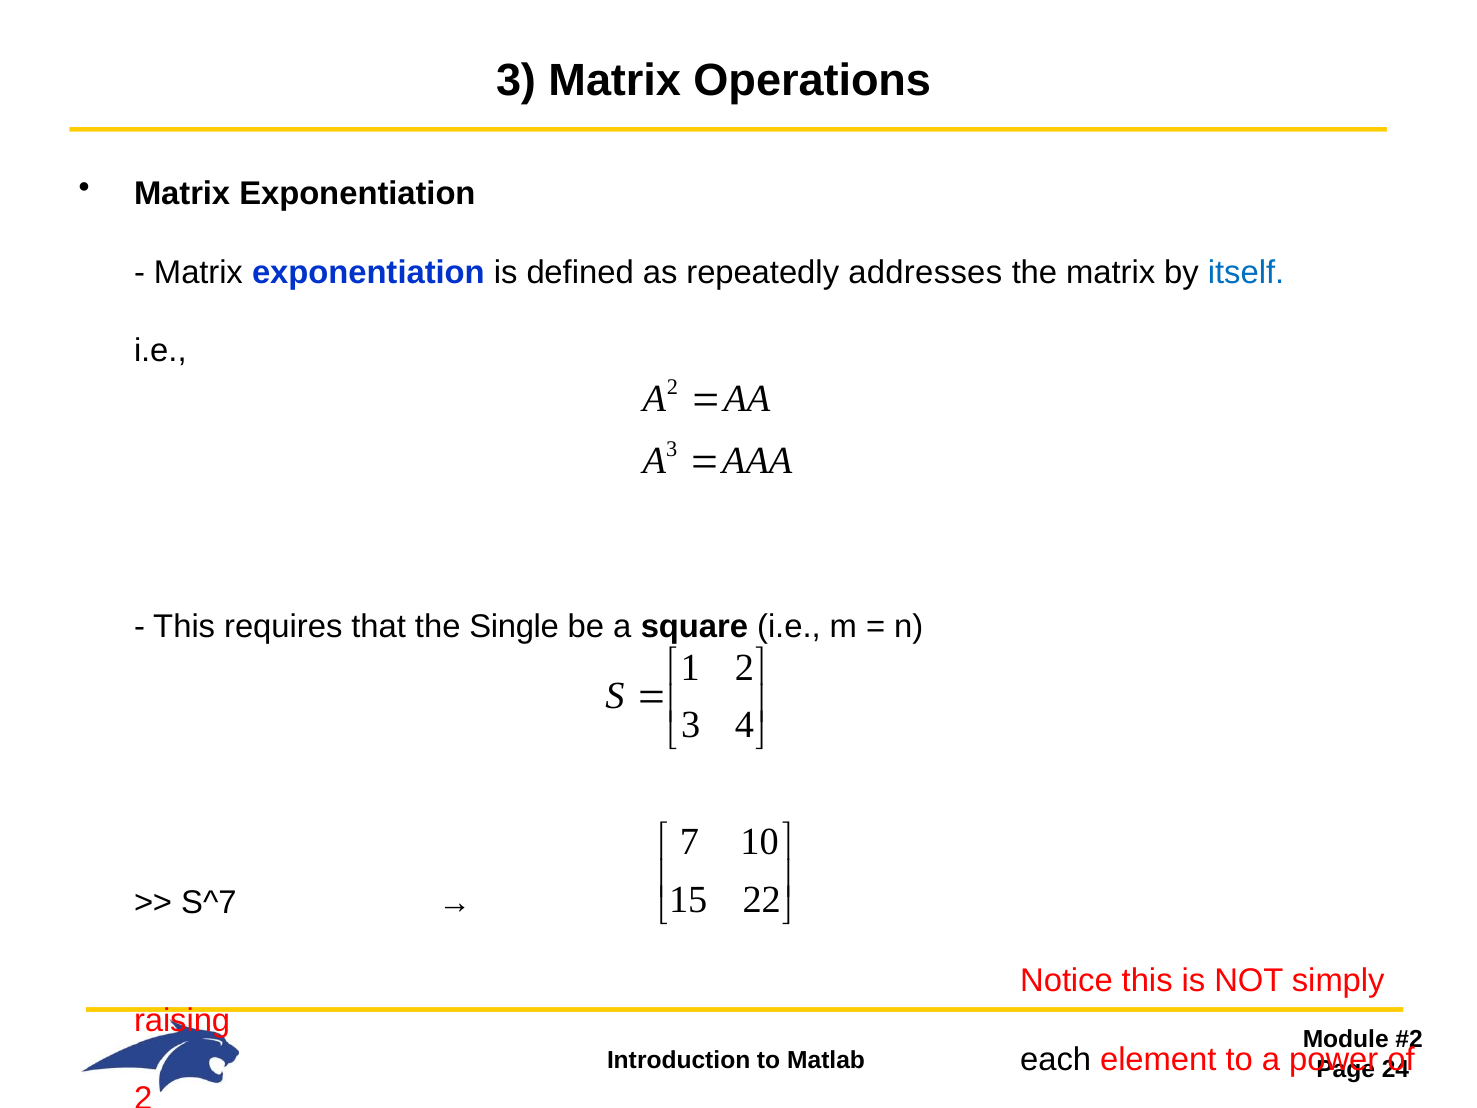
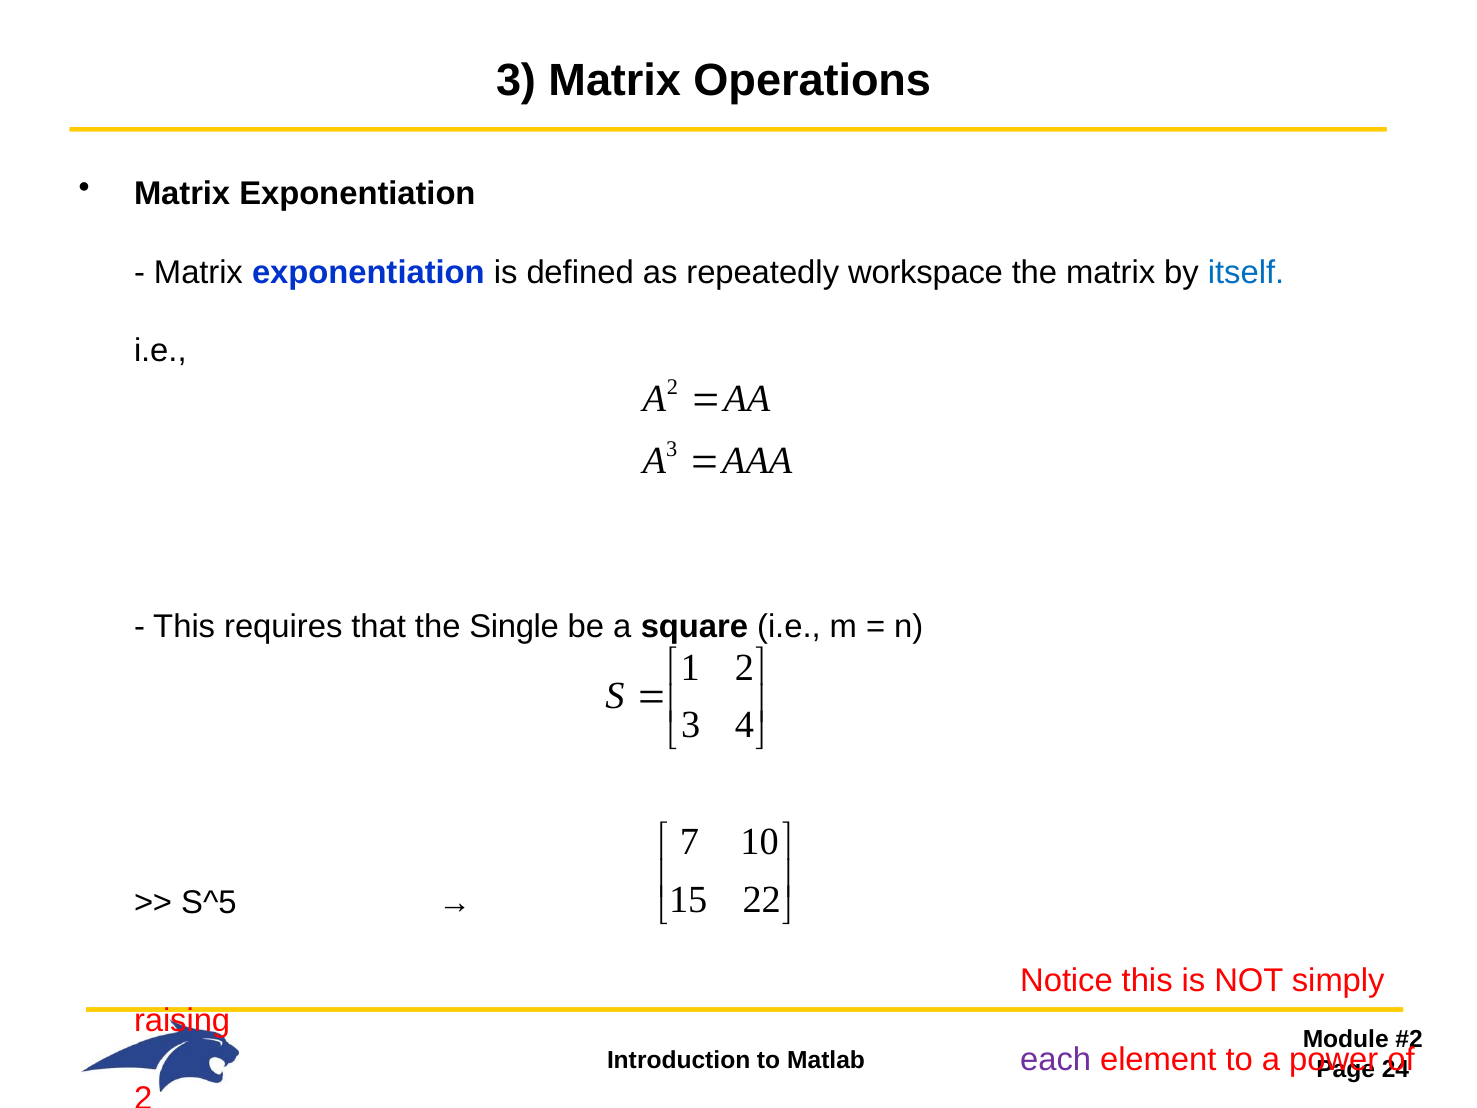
addresses: addresses -> workspace (926, 272)
S^7: S^7 -> S^5 (209, 902)
each colour: black -> purple (1056, 1060)
